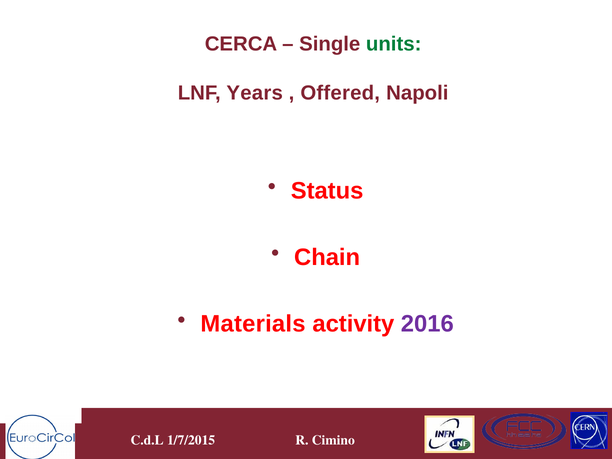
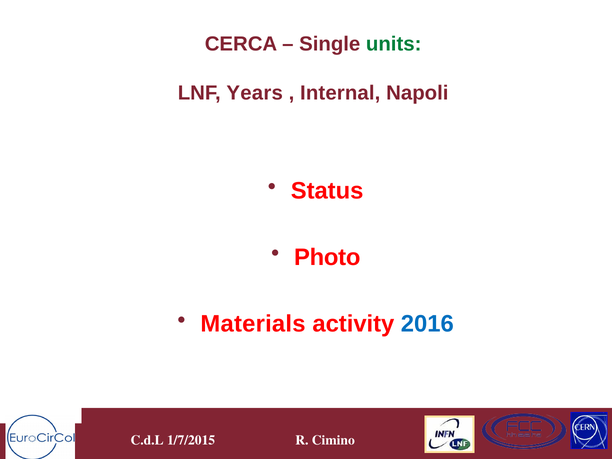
Offered: Offered -> Internal (340, 93)
Chain: Chain -> Photo (327, 257)
2016 colour: purple -> blue (427, 324)
